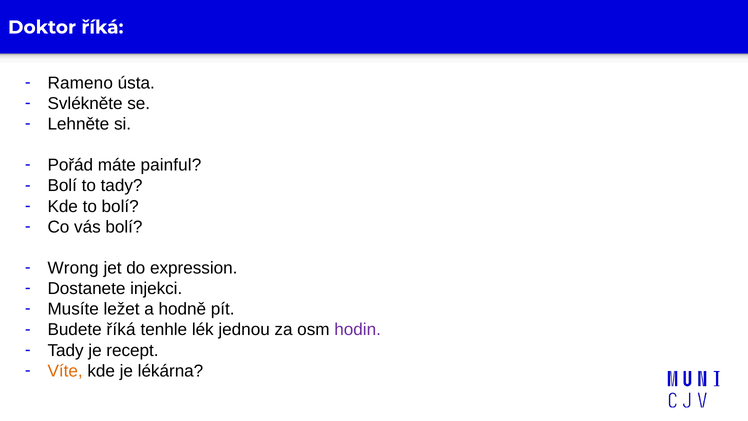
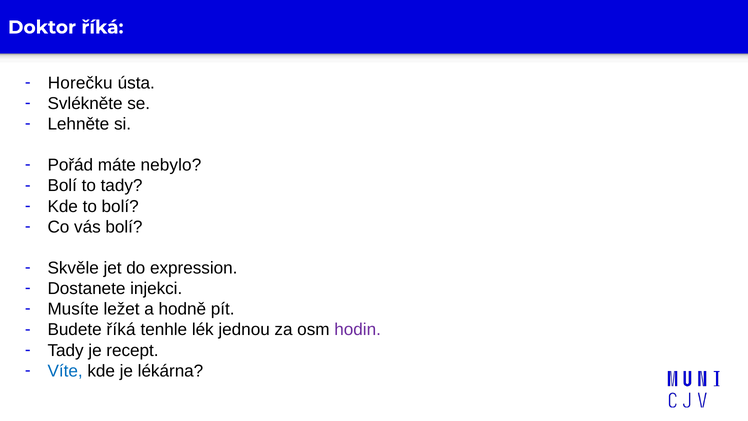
Rameno: Rameno -> Horečku (80, 83)
painful: painful -> nebylo (171, 165)
Wrong: Wrong -> Skvěle (73, 268)
Víte colour: orange -> blue (65, 371)
